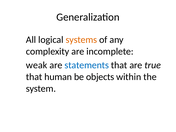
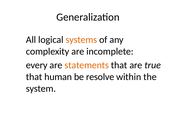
weak: weak -> every (37, 65)
statements colour: blue -> orange (87, 65)
objects: objects -> resolve (100, 77)
